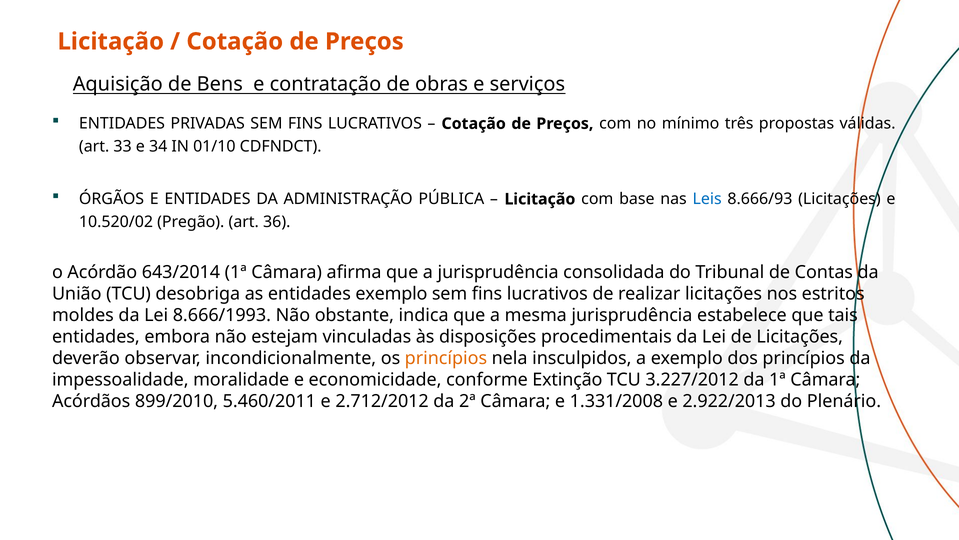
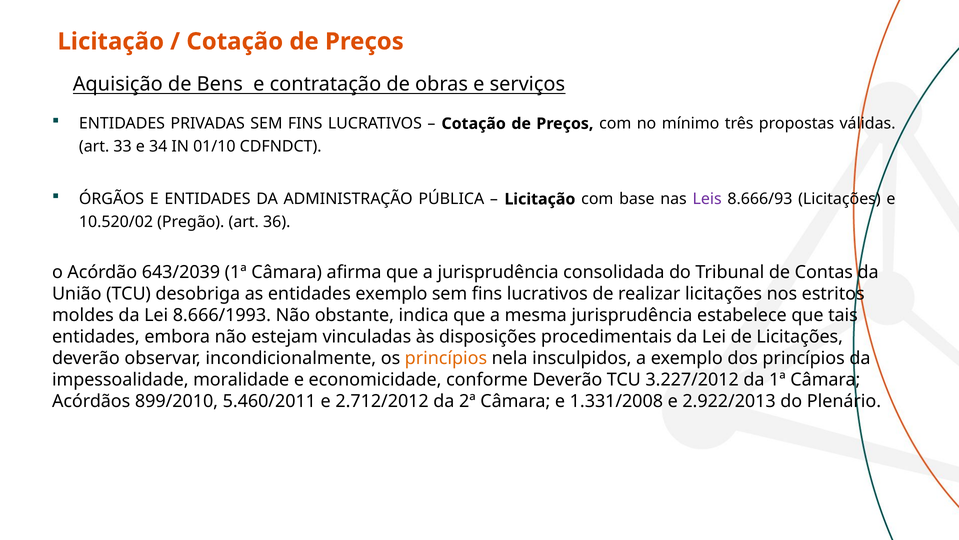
Leis colour: blue -> purple (707, 199)
643/2014: 643/2014 -> 643/2039 (181, 272)
conforme Extinção: Extinção -> Deverão (567, 380)
